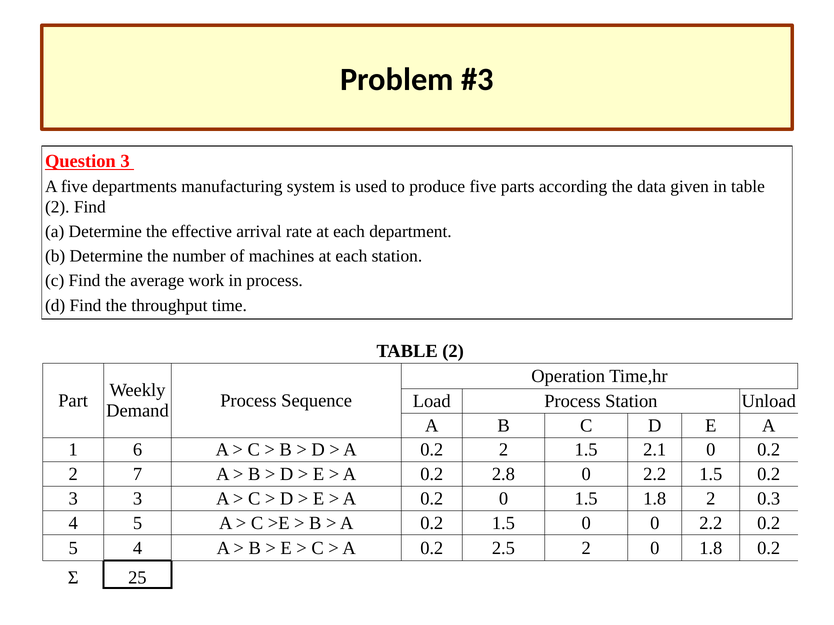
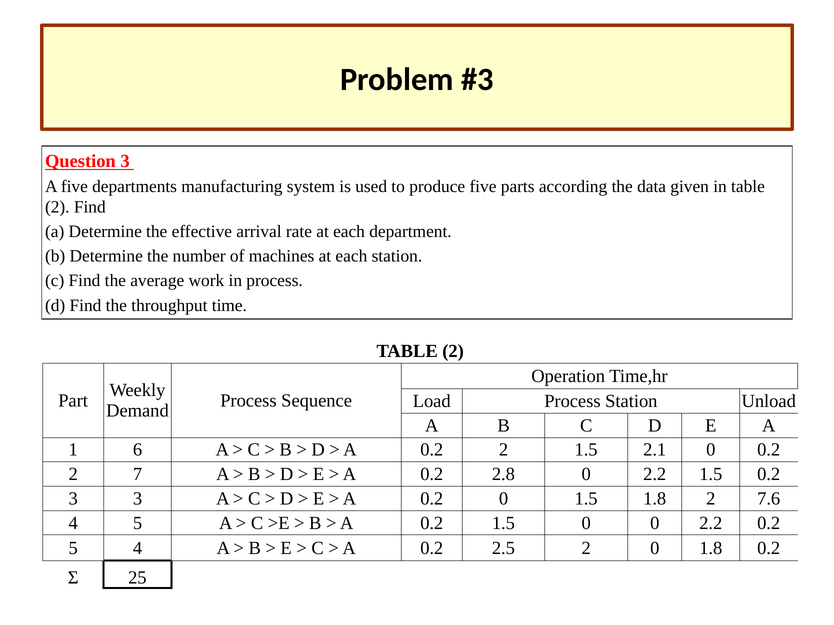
0.3: 0.3 -> 7.6 (769, 499)
